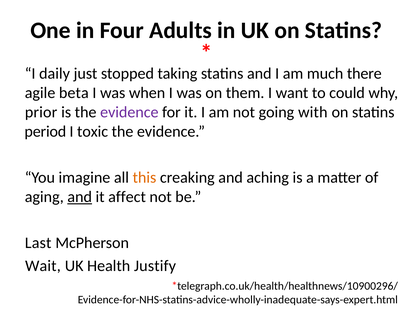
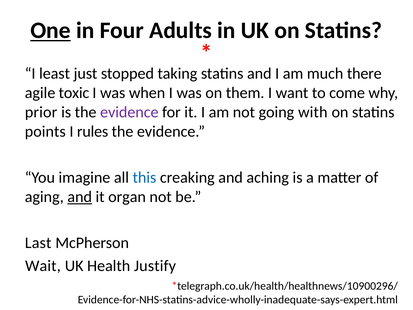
One underline: none -> present (51, 30)
daily: daily -> least (55, 74)
beta: beta -> toxic (74, 93)
could: could -> come (347, 93)
period: period -> points (45, 131)
toxic: toxic -> rules (93, 131)
this colour: orange -> blue (144, 177)
affect: affect -> organ (127, 197)
